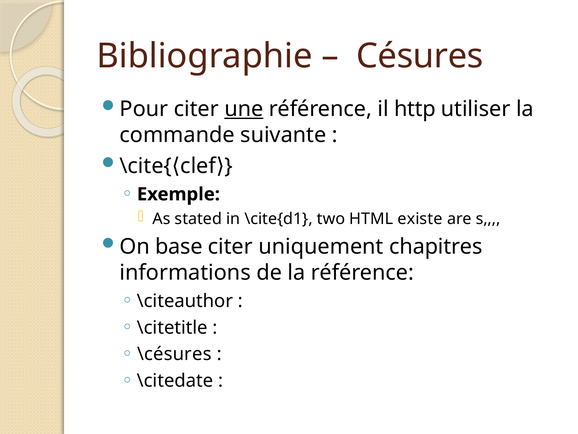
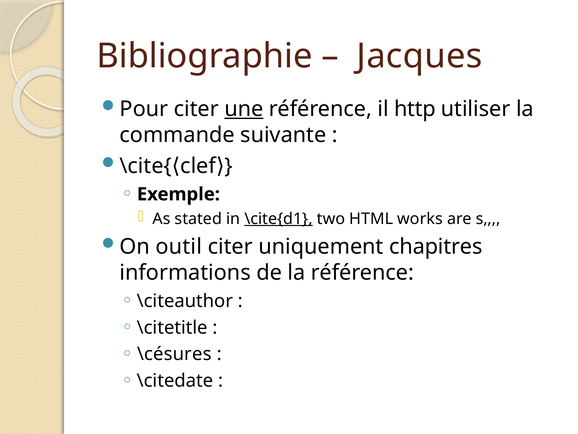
Césures: Césures -> Jacques (419, 56)
\cite{d1 underline: none -> present (279, 218)
existe: existe -> works (420, 218)
base: base -> outil (179, 246)
